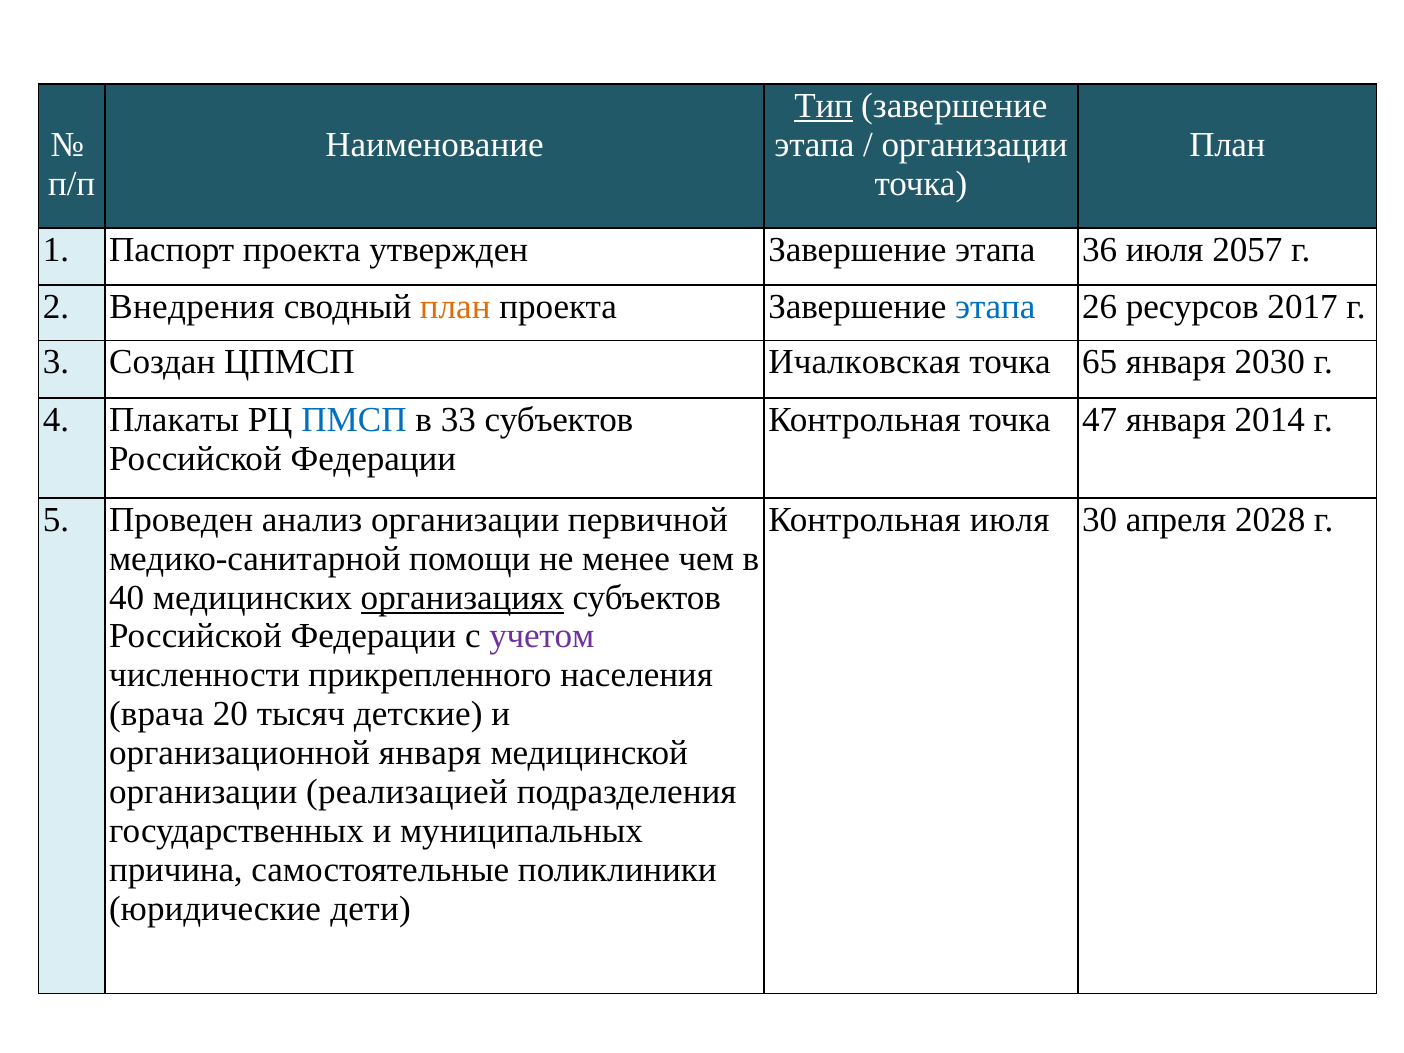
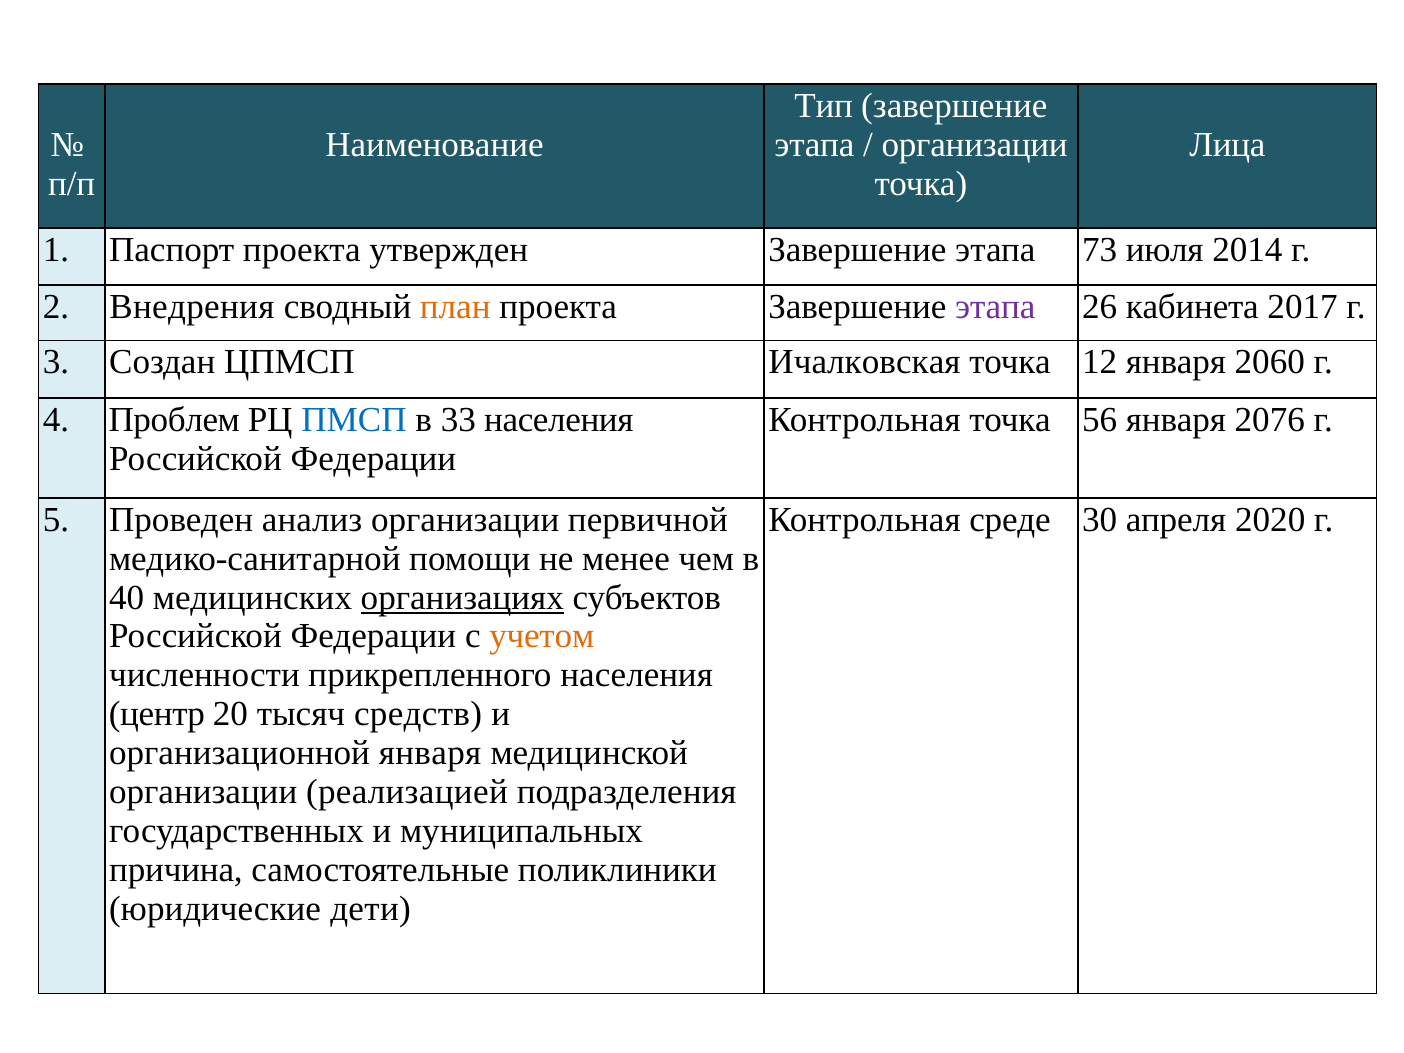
Тип underline: present -> none (824, 106)
План: План -> Лица (1227, 145)
36: 36 -> 73 (1100, 250)
2057: 2057 -> 2014 (1247, 250)
этапа colour: blue -> purple (995, 307)
ресурсов: ресурсов -> кабинета (1192, 307)
65: 65 -> 12 (1100, 362)
2030: 2030 -> 2060 (1270, 362)
Плакаты: Плакаты -> Проблем (174, 420)
33 субъектов: субъектов -> населения (559, 420)
47: 47 -> 56 (1100, 420)
2014: 2014 -> 2076 (1270, 420)
Контрольная июля: июля -> среде (1010, 520)
2028: 2028 -> 2020 (1270, 520)
учетом colour: purple -> orange (542, 636)
врача: врача -> центр (157, 714)
детские: детские -> средств (418, 714)
